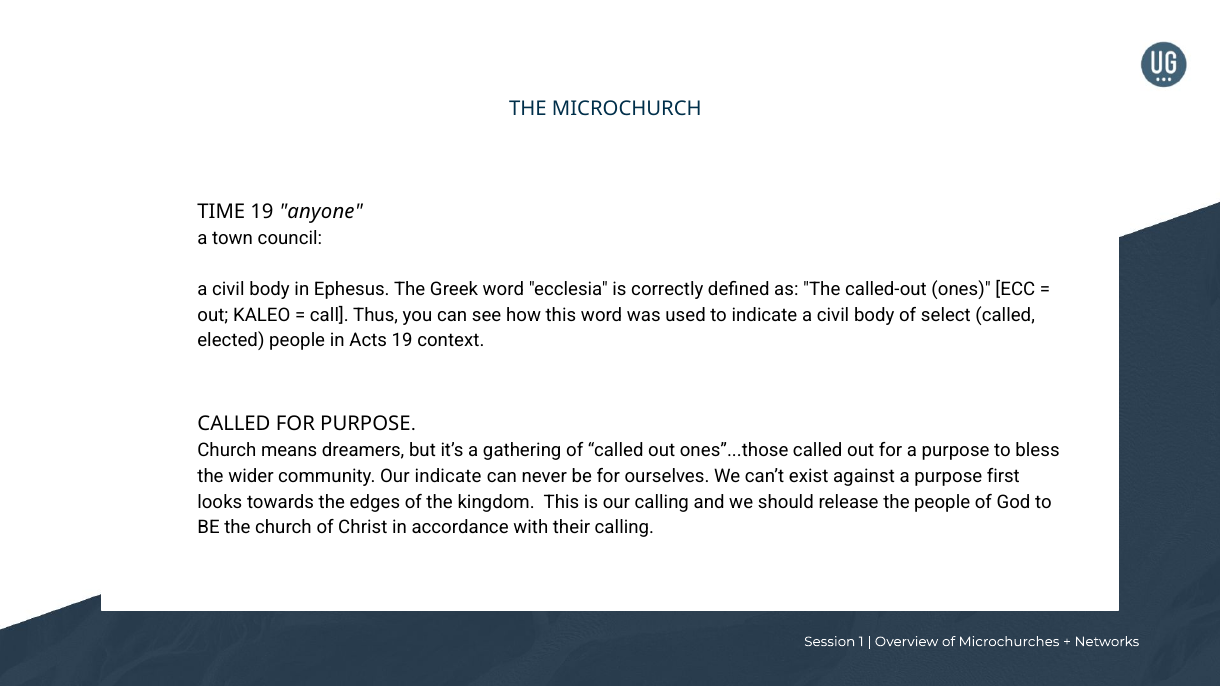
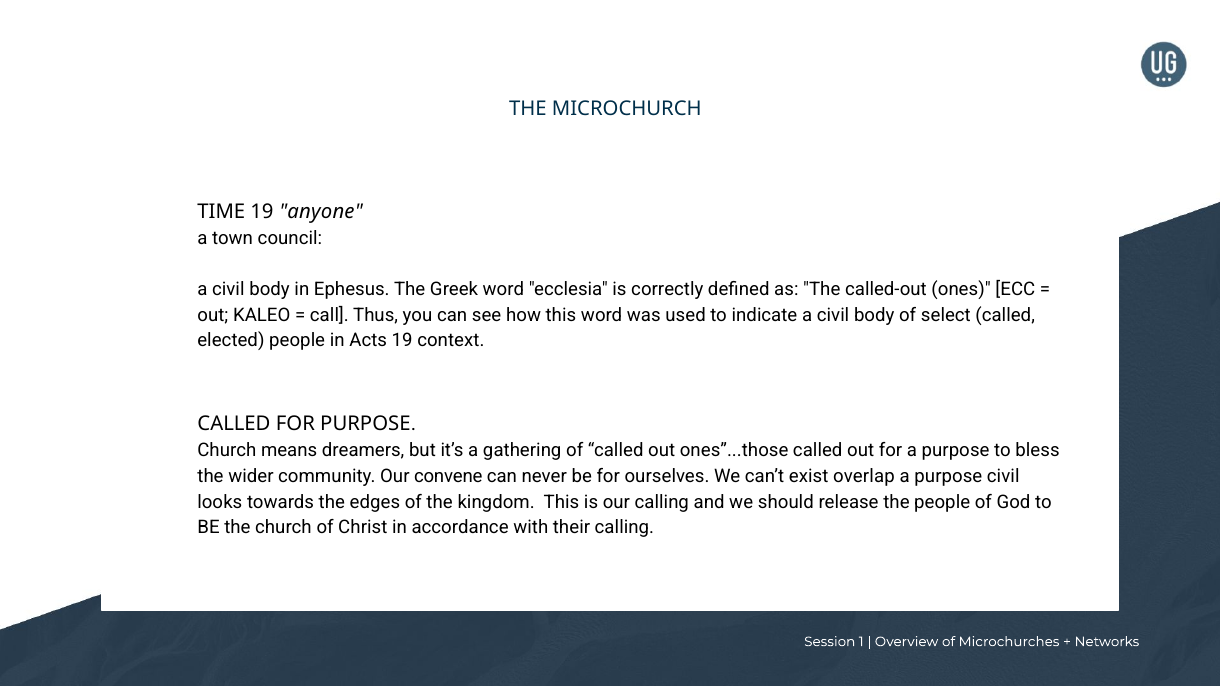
Our indicate: indicate -> convene (448, 476)
against: against -> overlap (864, 476)
purpose first: first -> civil (1003, 476)
